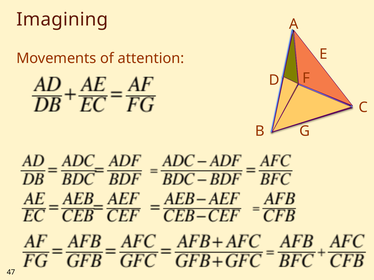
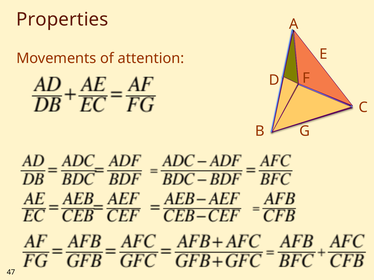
Imagining: Imagining -> Properties (62, 19)
